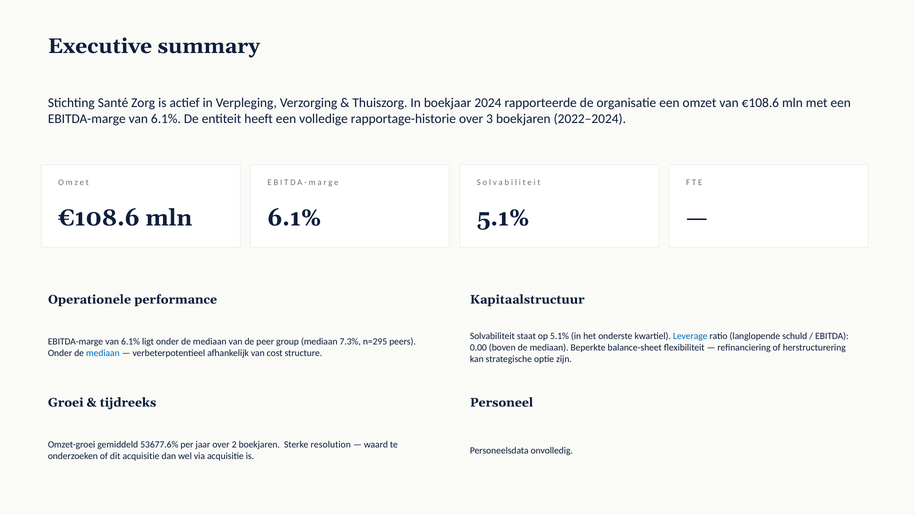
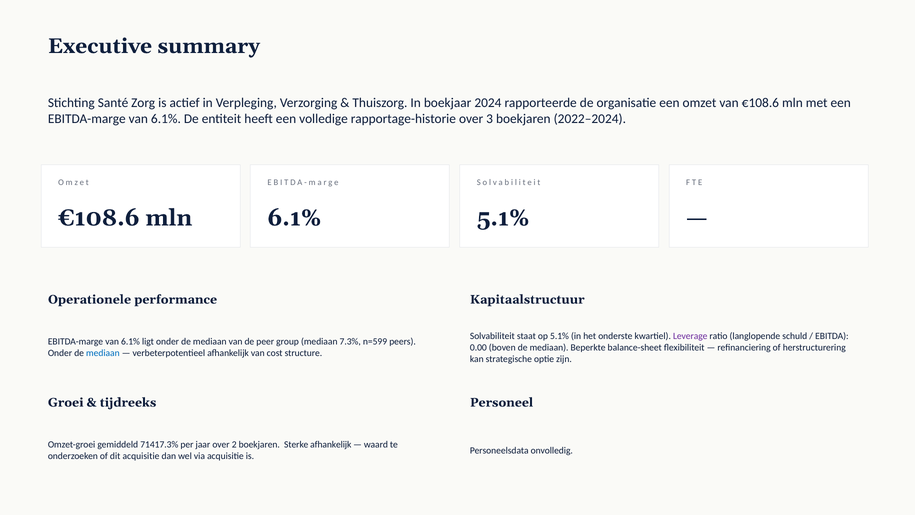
Leverage colour: blue -> purple (690, 336)
n=295: n=295 -> n=599 (375, 341)
53677.6%: 53677.6% -> 71417.3% (159, 444)
Sterke resolution: resolution -> afhankelijk (331, 444)
